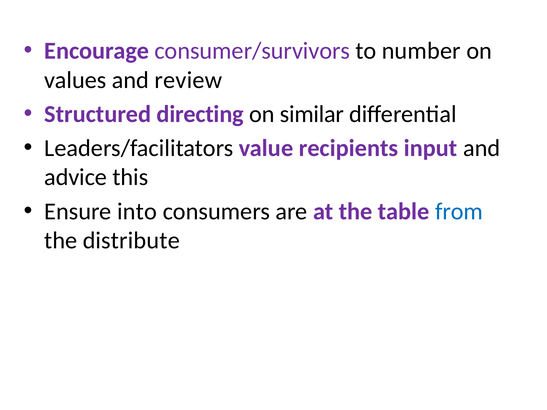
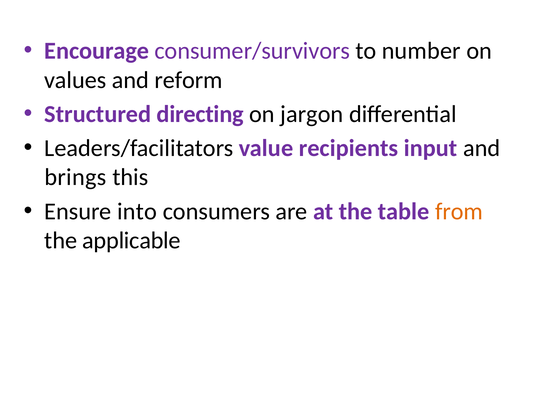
review: review -> reform (189, 80)
similar: similar -> jargon (312, 114)
advice: advice -> brings (75, 177)
from colour: blue -> orange (459, 211)
distribute: distribute -> applicable (131, 241)
